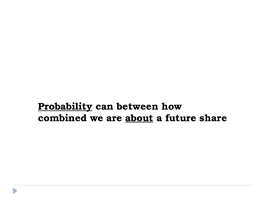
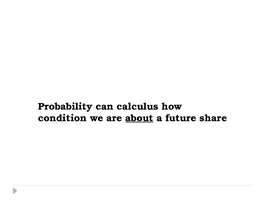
Probability underline: present -> none (65, 106)
between: between -> calculus (138, 106)
combined: combined -> condition (62, 118)
